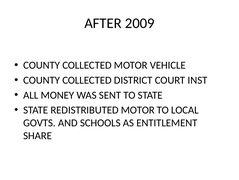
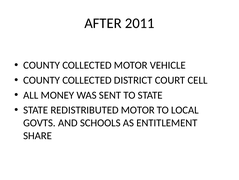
2009: 2009 -> 2011 (140, 23)
INST: INST -> CELL (198, 80)
